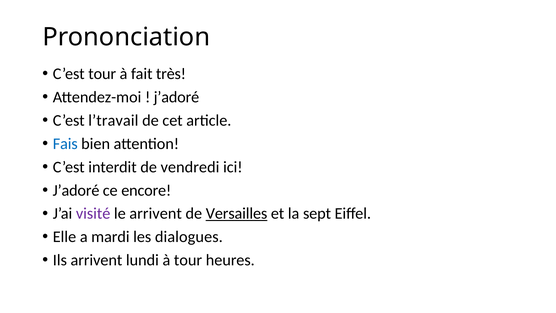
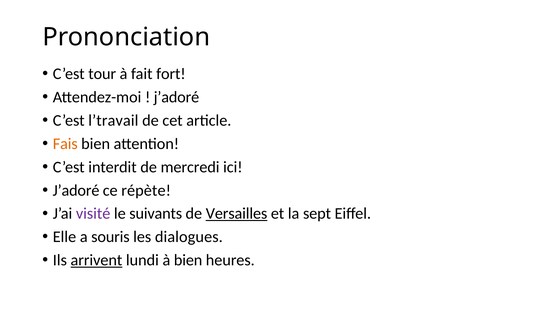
très: très -> fort (171, 74)
Fais colour: blue -> orange (65, 144)
vendredi: vendredi -> mercredi (190, 167)
encore: encore -> répète (146, 190)
le arrivent: arrivent -> suivants (156, 213)
mardi: mardi -> souris (110, 237)
arrivent underline: none -> present (96, 260)
à tour: tour -> bien (188, 260)
